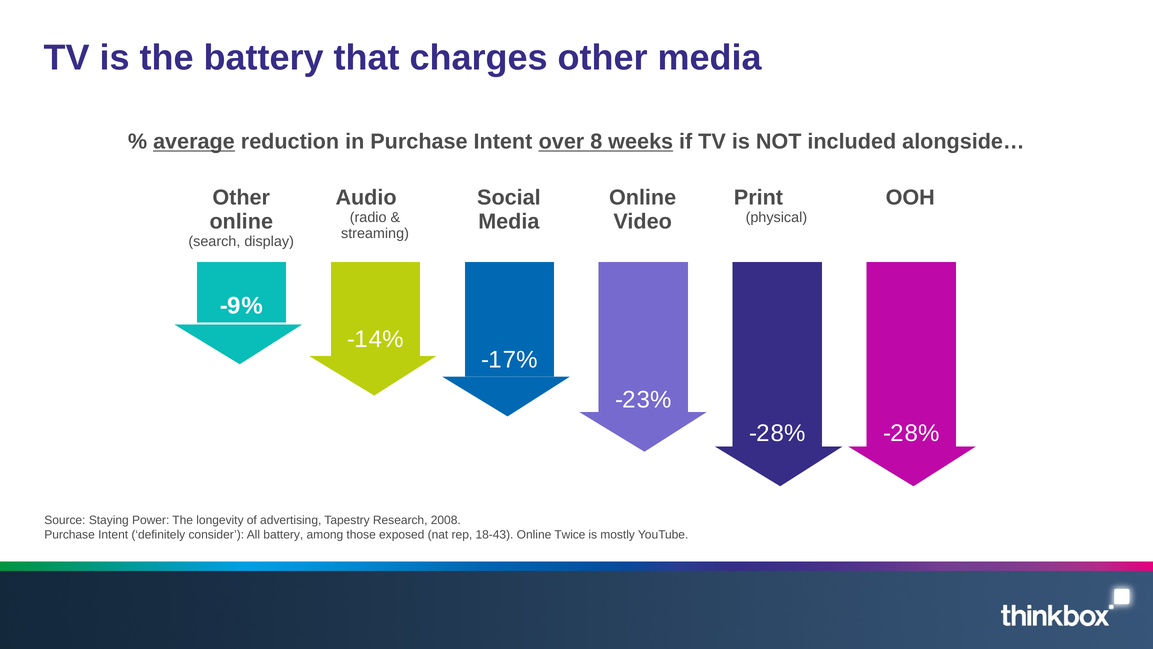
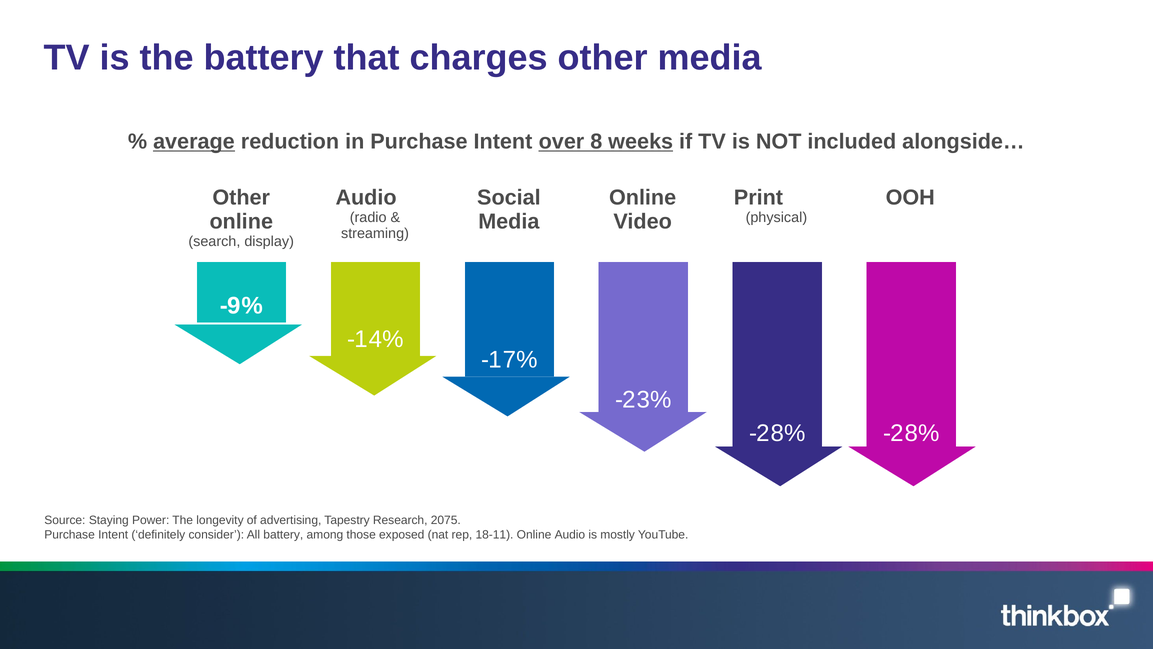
2008: 2008 -> 2075 (446, 520)
18-43: 18-43 -> 18-11 (494, 534)
Online Twice: Twice -> Audio (570, 534)
